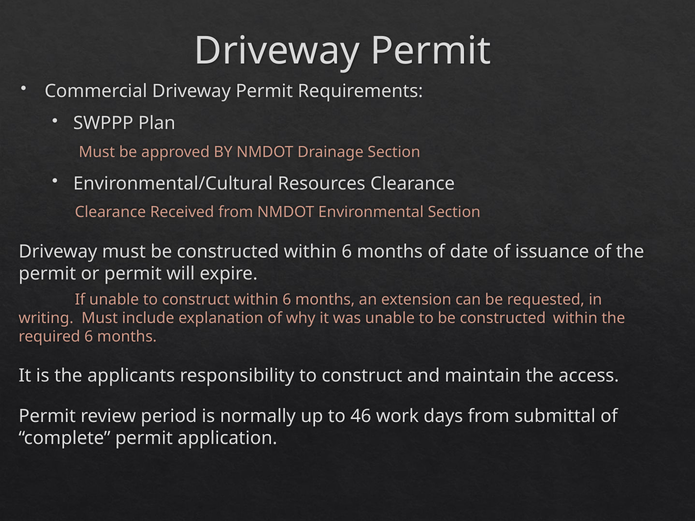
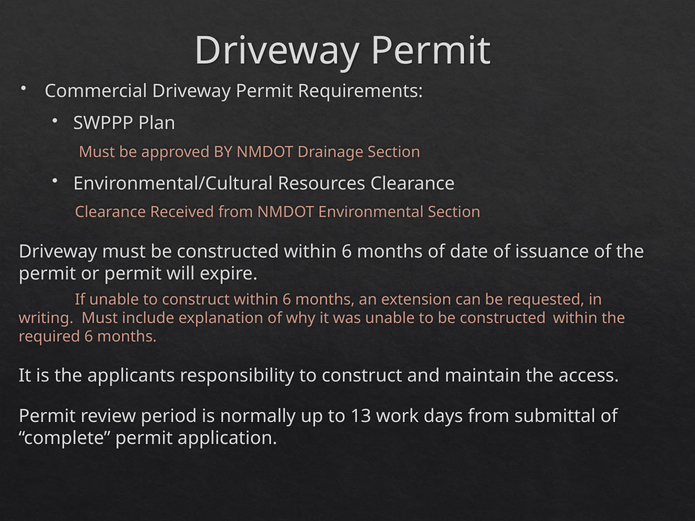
46: 46 -> 13 (361, 417)
